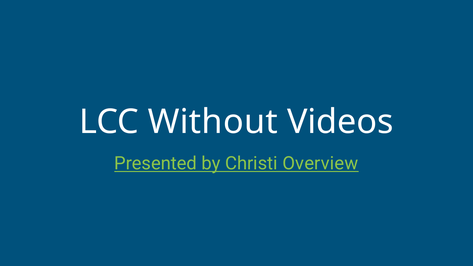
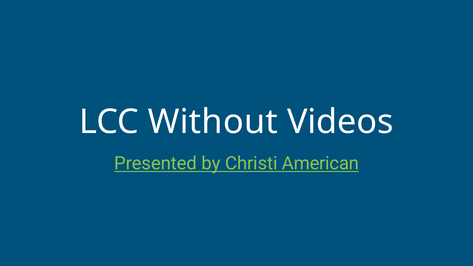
Overview: Overview -> American (320, 164)
